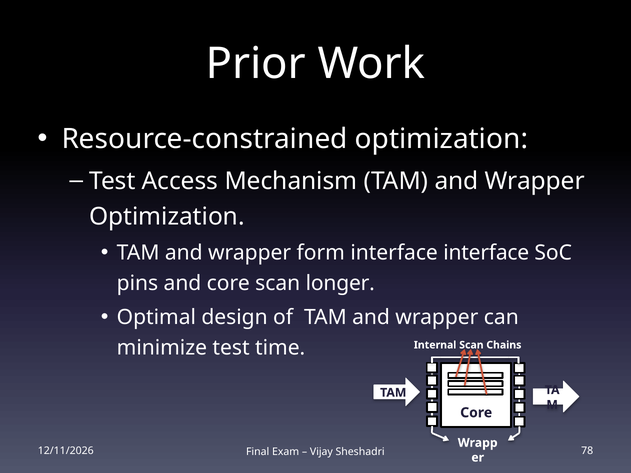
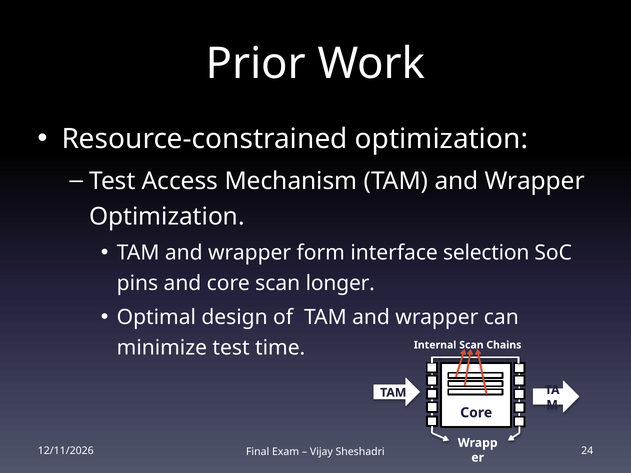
interface interface: interface -> selection (486, 253)
78: 78 -> 24 (587, 451)
